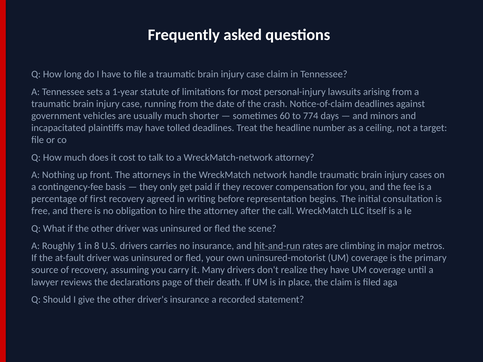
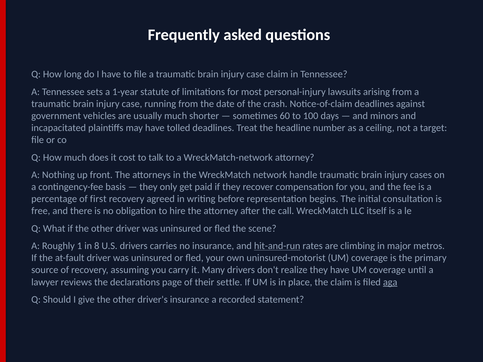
774: 774 -> 100 (311, 116)
death: death -> settle (229, 282)
aga underline: none -> present (390, 282)
